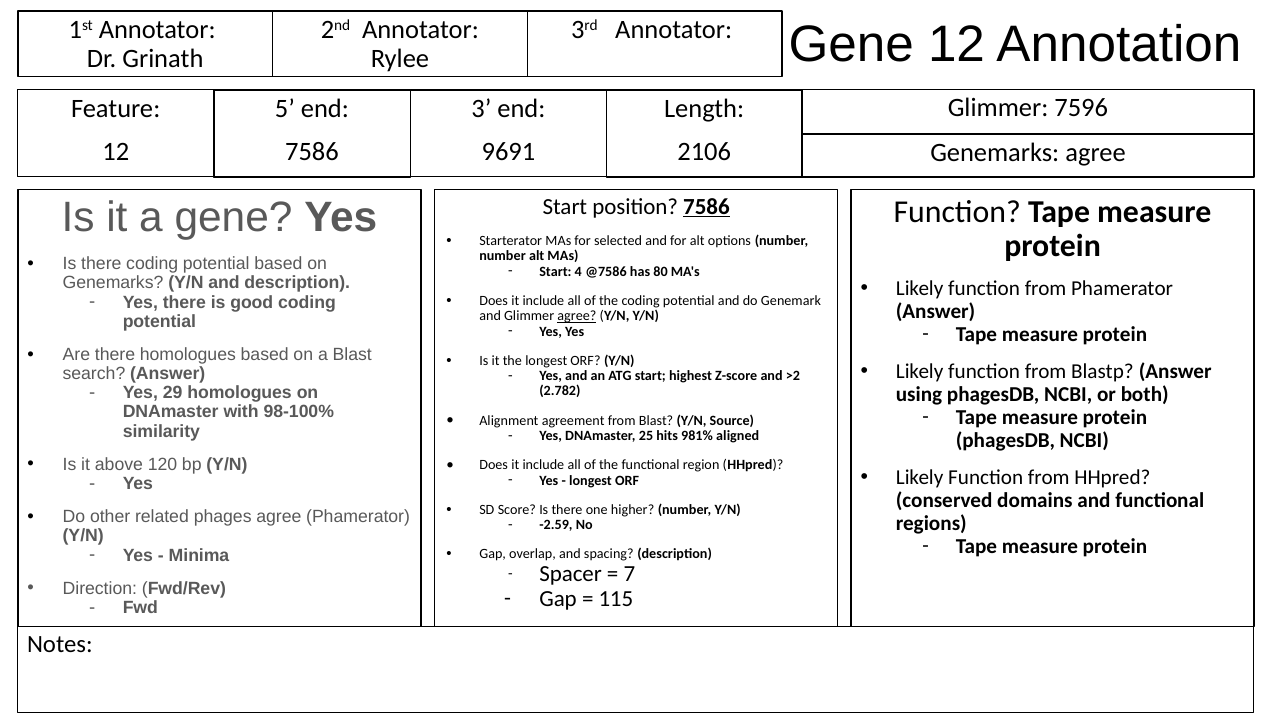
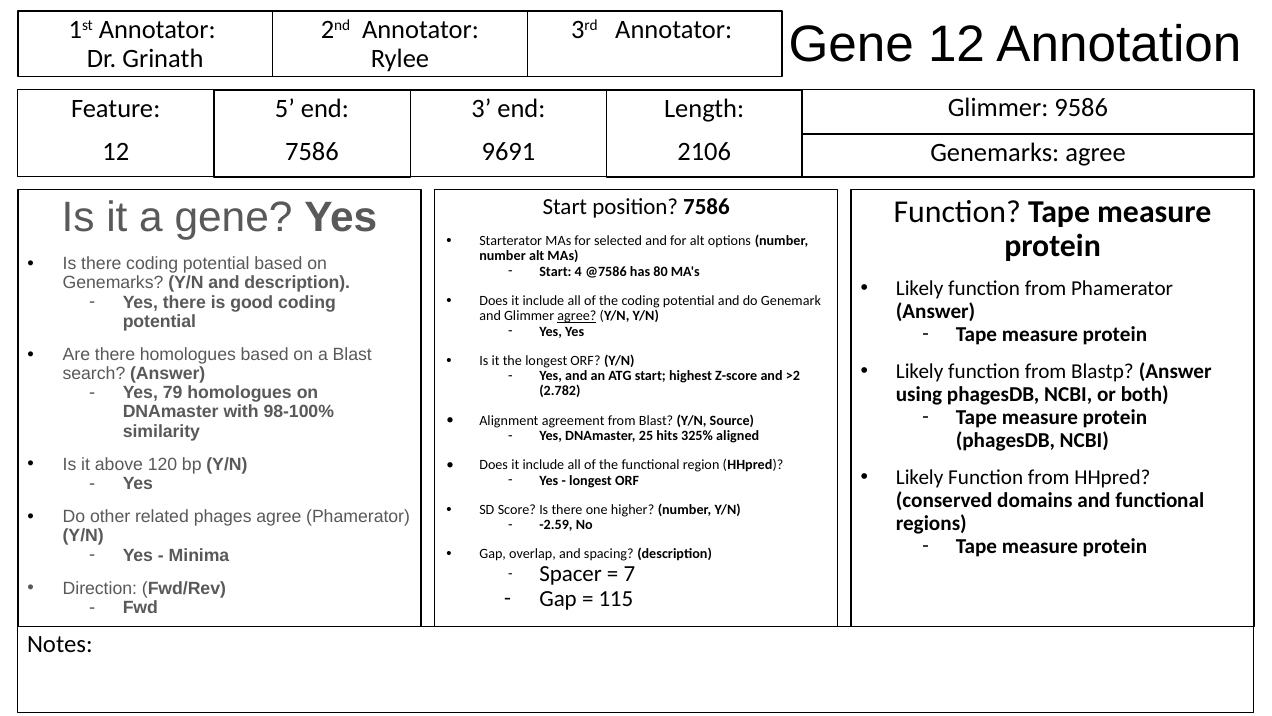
7596: 7596 -> 9586 (1081, 108)
7586 underline: present -> none (706, 207)
29: 29 -> 79 (173, 393)
981%: 981% -> 325% (697, 435)
